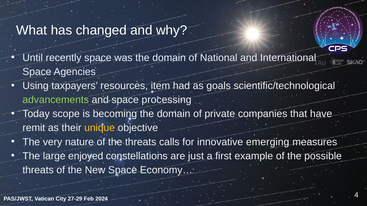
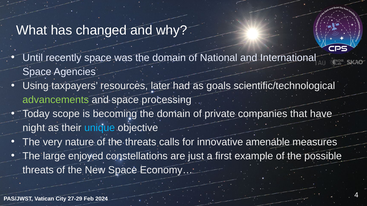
item: item -> later (160, 86)
remit: remit -> night (34, 128)
unique colour: yellow -> light blue (100, 128)
emerging: emerging -> amenable (268, 142)
